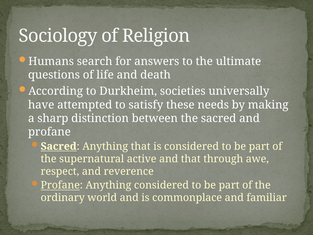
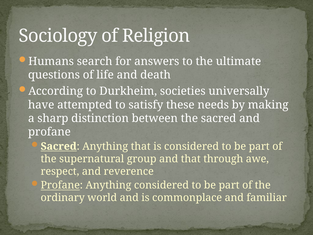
active: active -> group (142, 159)
